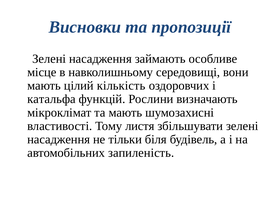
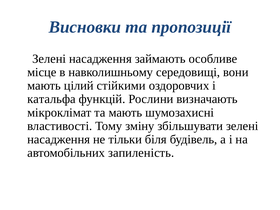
кількість: кількість -> стійкими (121, 86)
листя: листя -> зміну (140, 126)
